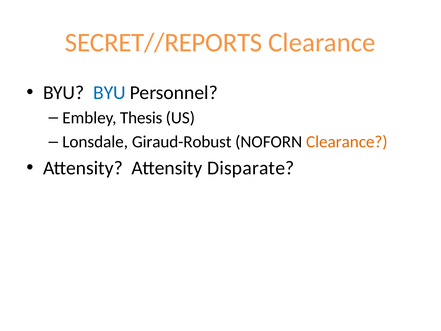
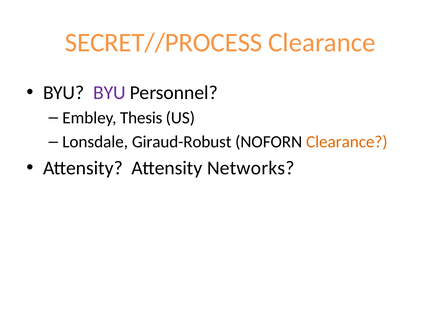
SECRET//REPORTS: SECRET//REPORTS -> SECRET//PROCESS (164, 43)
BYU colour: blue -> purple (109, 93)
Disparate: Disparate -> Networks (251, 168)
